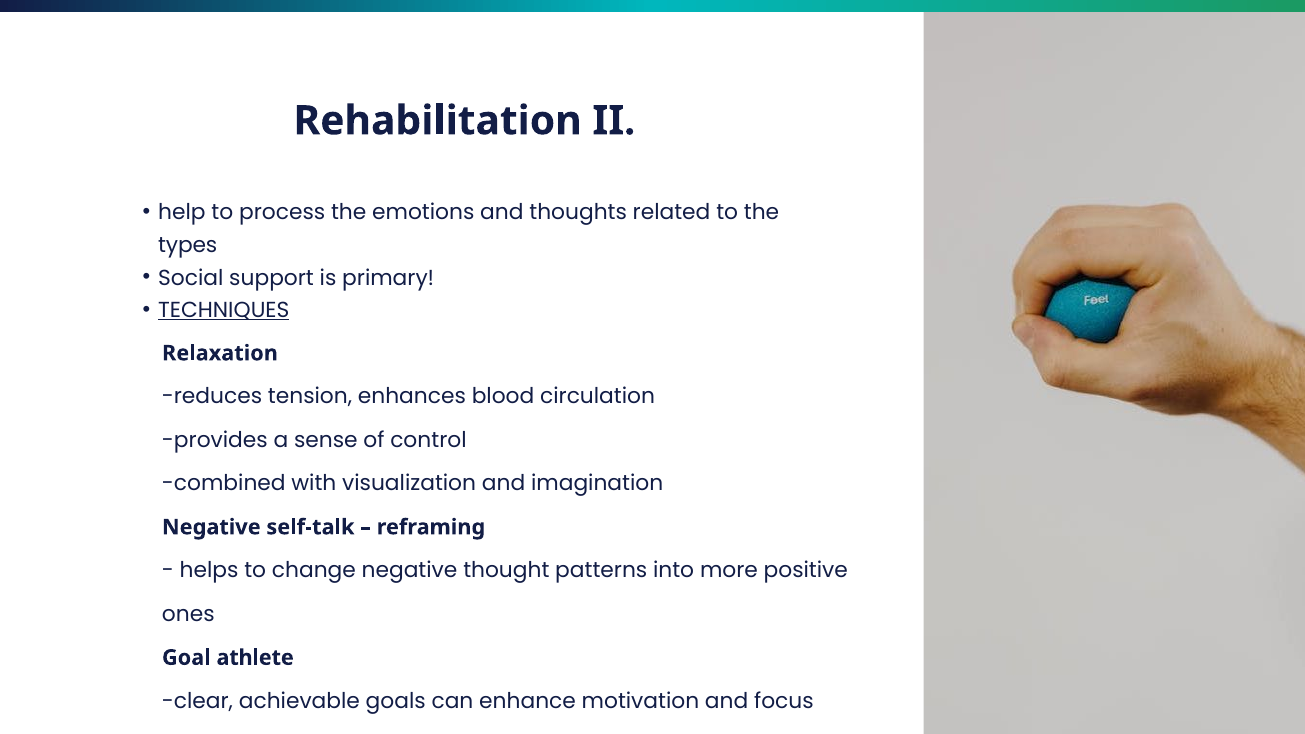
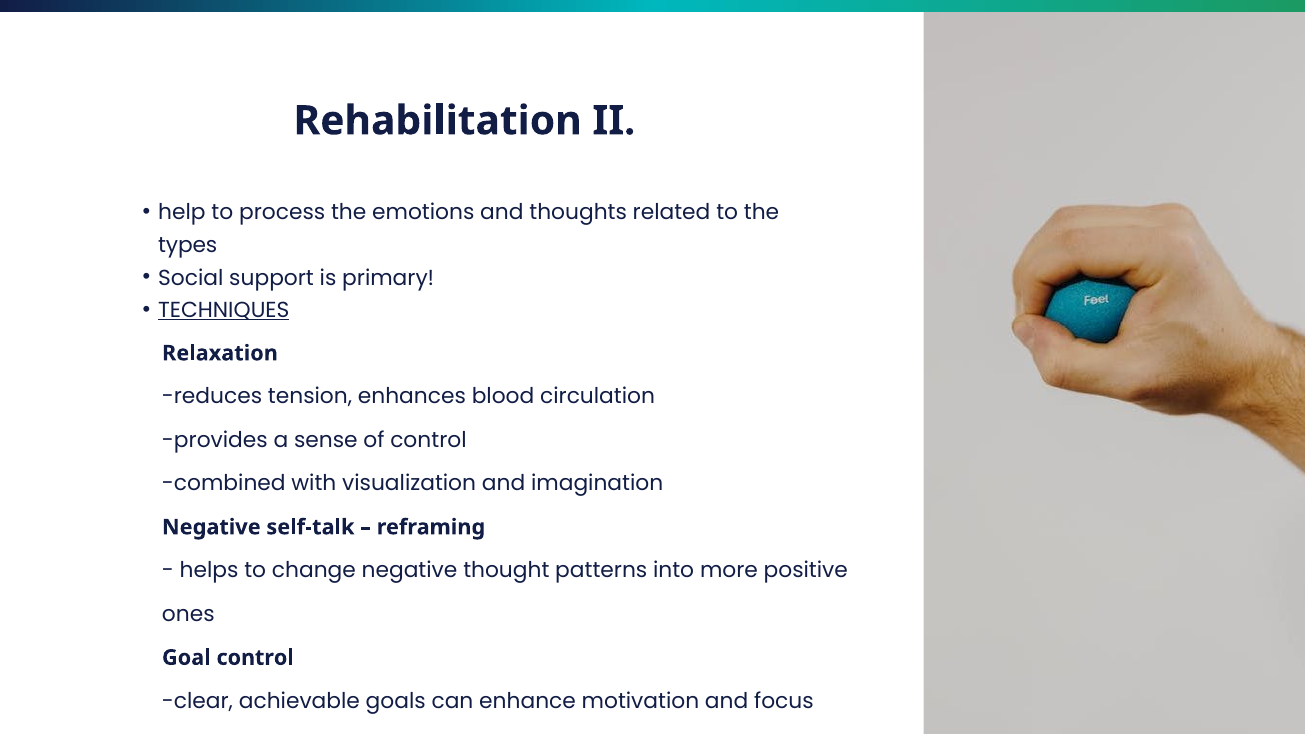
Goal athlete: athlete -> control (255, 658)
